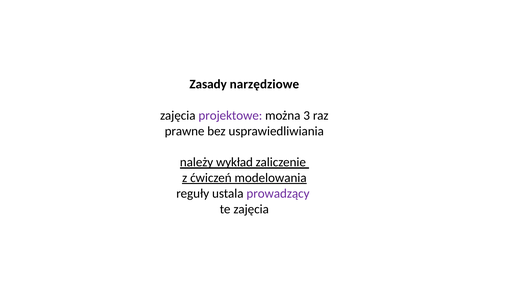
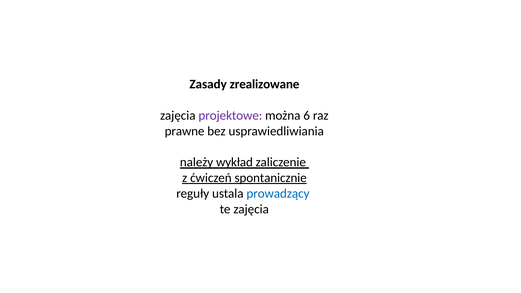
narzędziowe: narzędziowe -> zrealizowane (265, 84)
3: 3 -> 6 (307, 115)
modelowania: modelowania -> spontanicznie (271, 178)
prowadzący colour: purple -> blue (278, 194)
